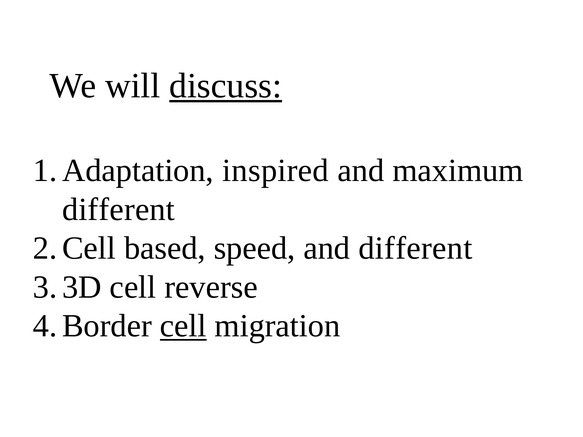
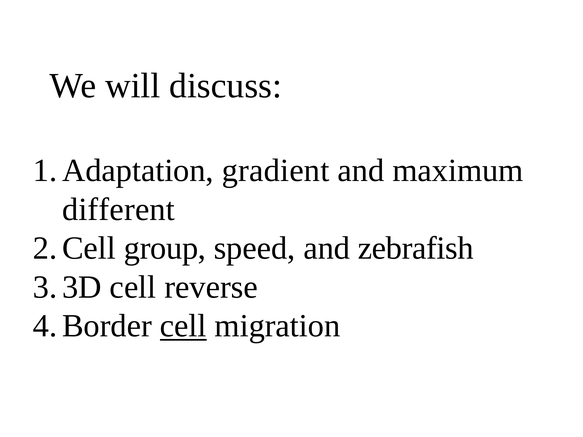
discuss underline: present -> none (226, 86)
inspired: inspired -> gradient (276, 171)
based: based -> group (165, 248)
and different: different -> zebrafish (416, 248)
